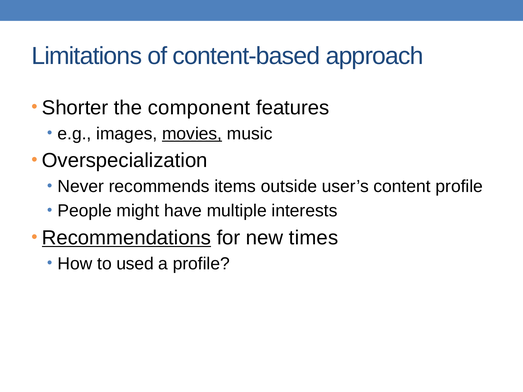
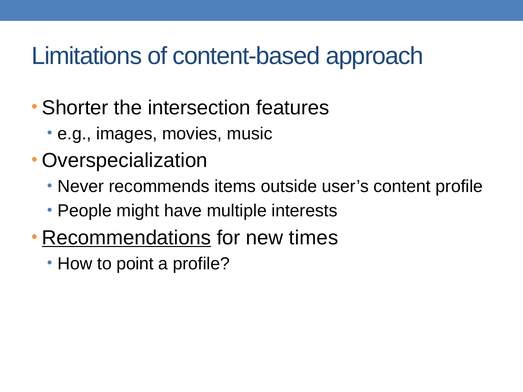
component: component -> intersection (199, 108)
movies underline: present -> none (192, 134)
used: used -> point (135, 264)
